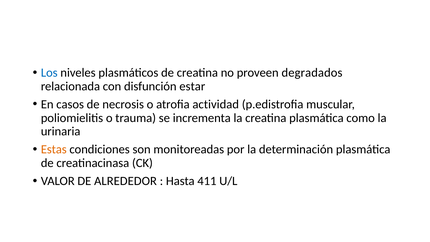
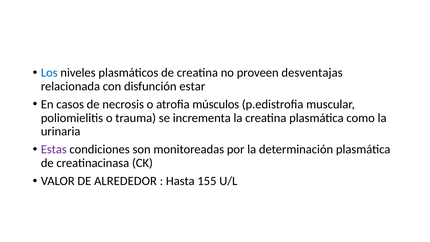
degradados: degradados -> desventajas (312, 73)
actividad: actividad -> músculos (216, 104)
Estas colour: orange -> purple (54, 149)
411: 411 -> 155 (207, 181)
